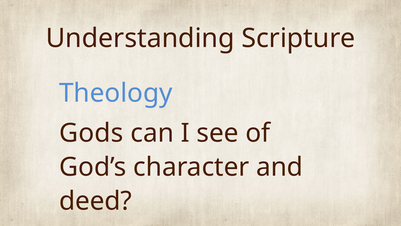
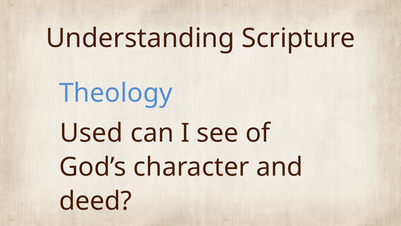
Gods: Gods -> Used (91, 133)
